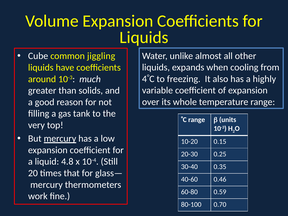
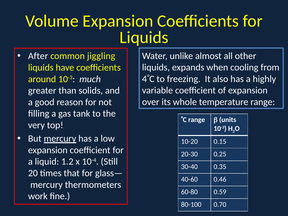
Cube: Cube -> After (38, 56)
4.8: 4.8 -> 1.2 (67, 162)
